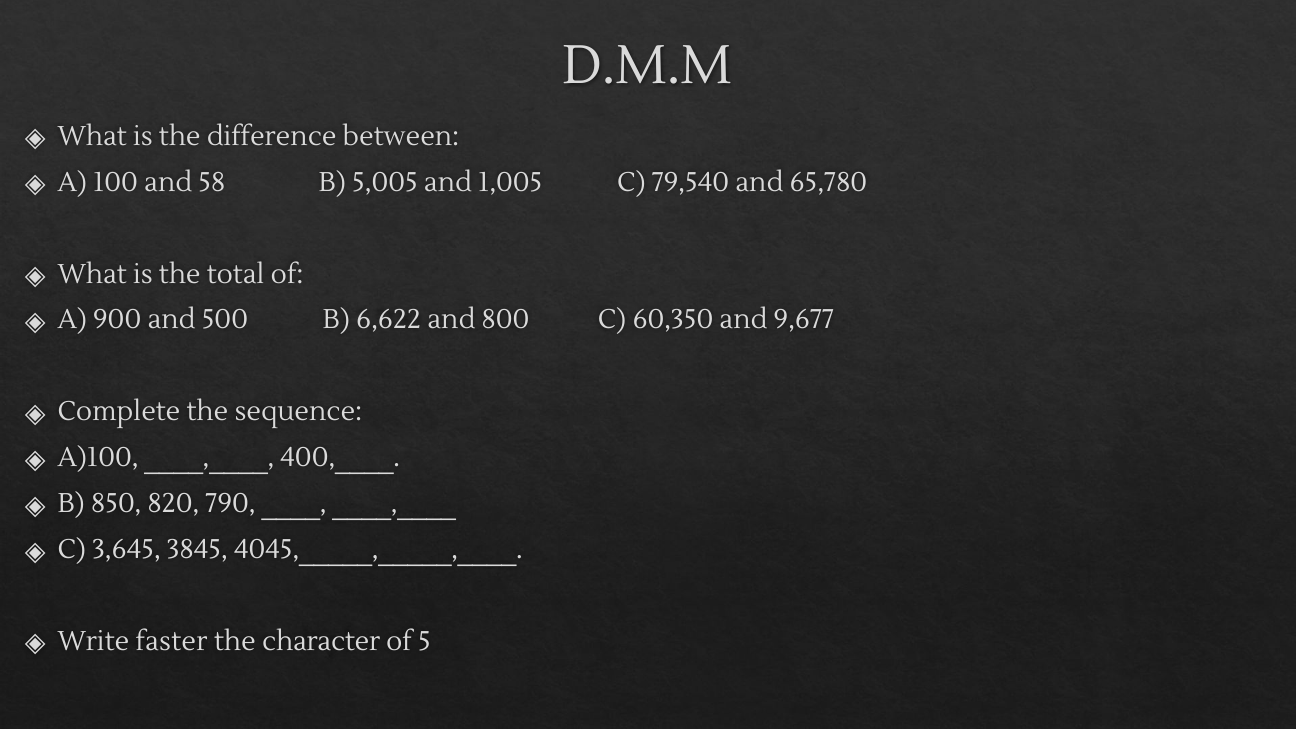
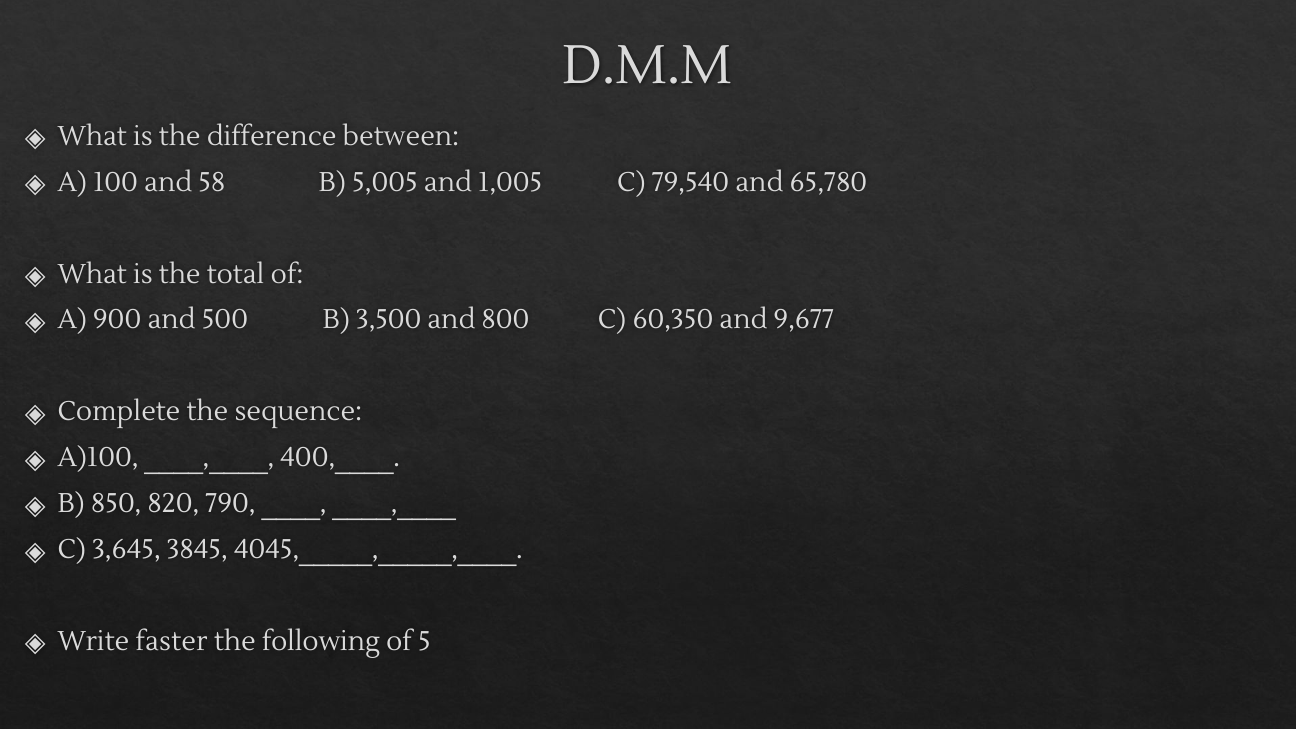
6,622: 6,622 -> 3,500 (389, 320)
character: character -> following (321, 641)
